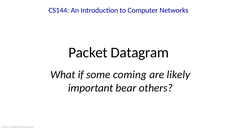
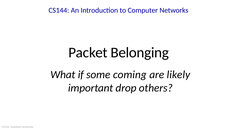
Datagram: Datagram -> Belonging (140, 53)
bear: bear -> drop (126, 88)
